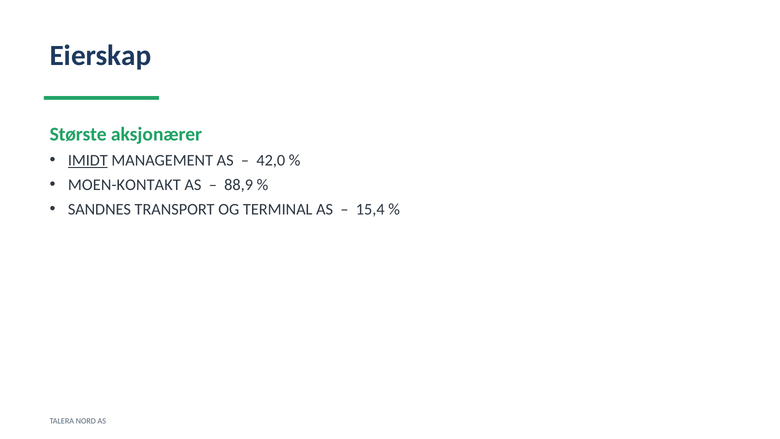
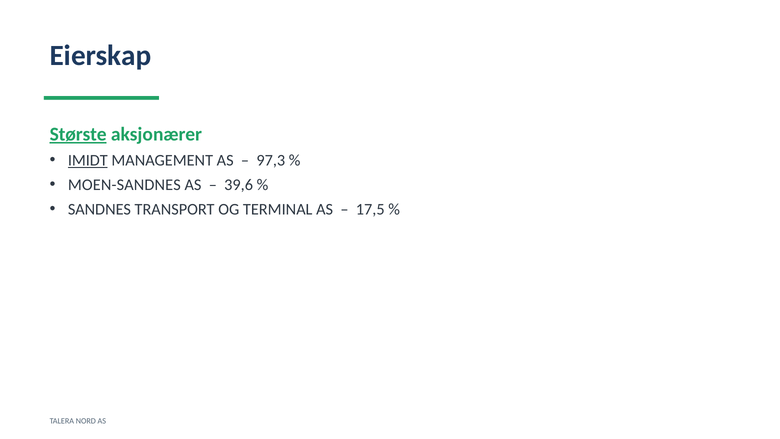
Største underline: none -> present (78, 134)
42,0: 42,0 -> 97,3 (271, 160)
MOEN-KONTAKT: MOEN-KONTAKT -> MOEN-SANDNES (124, 185)
88,9: 88,9 -> 39,6 (239, 185)
15,4: 15,4 -> 17,5 (370, 209)
